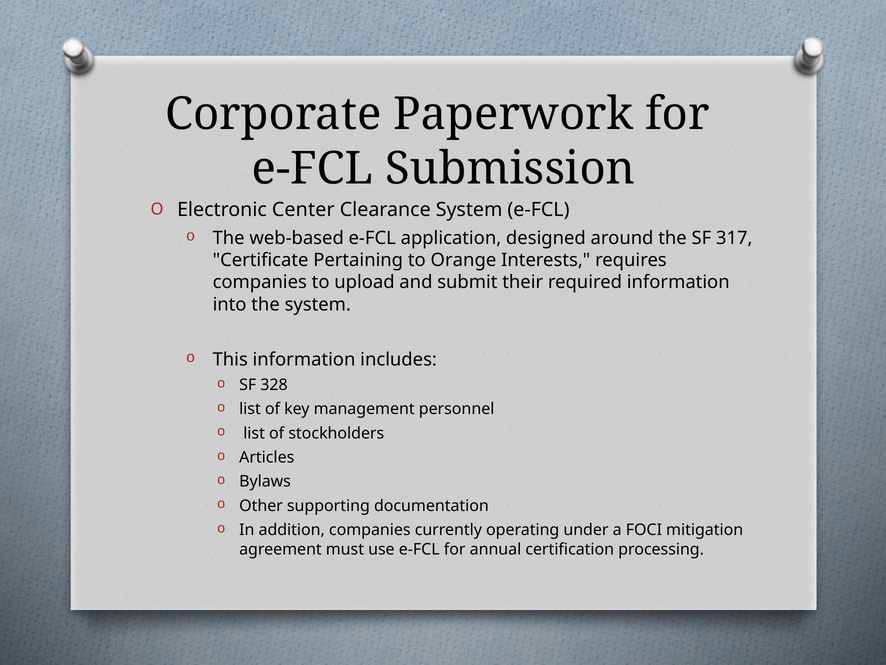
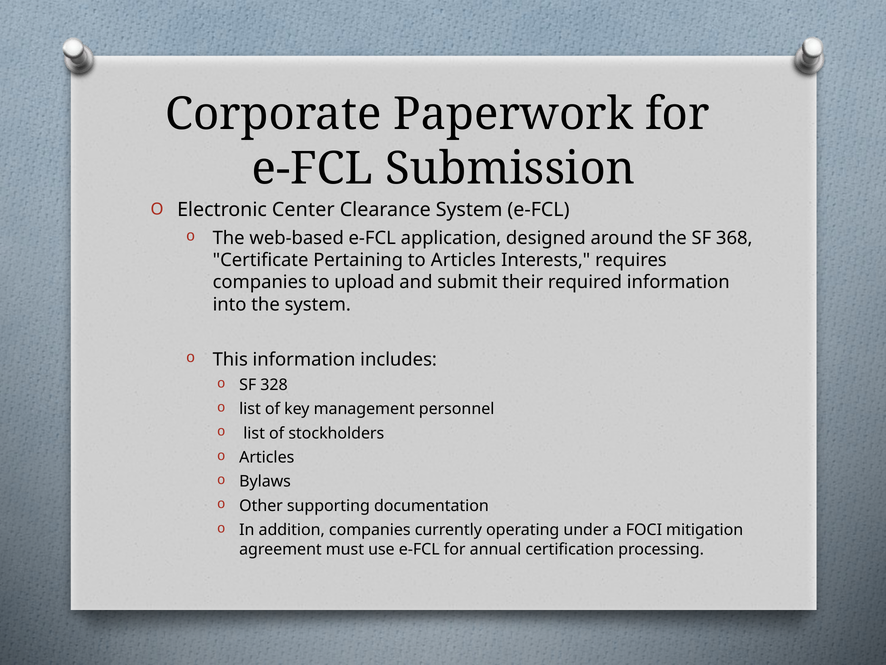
317: 317 -> 368 (734, 238)
to Orange: Orange -> Articles (463, 260)
